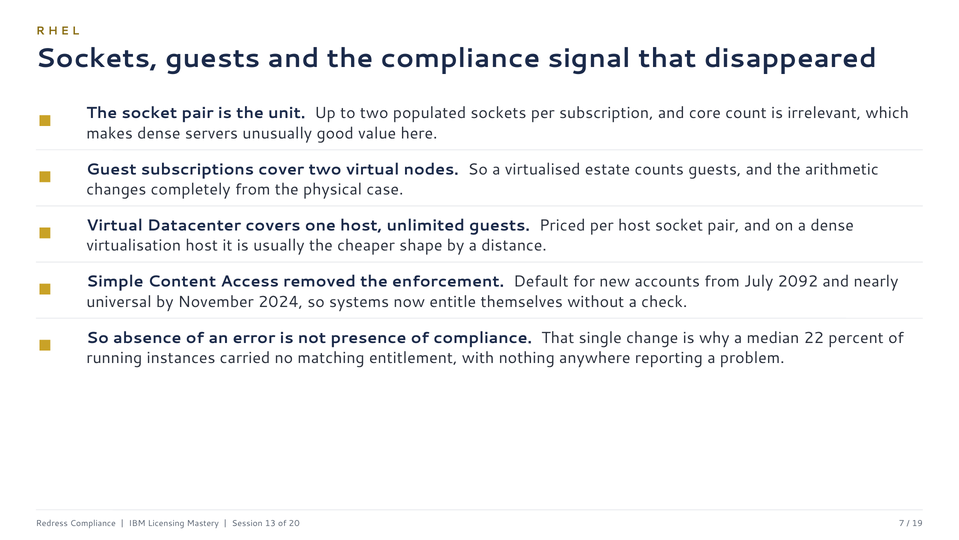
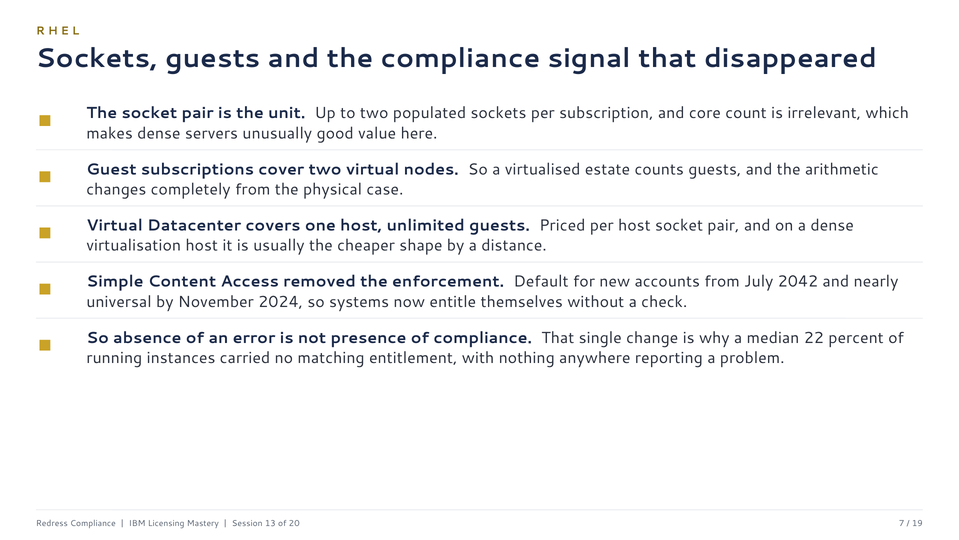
2092: 2092 -> 2042 (798, 281)
